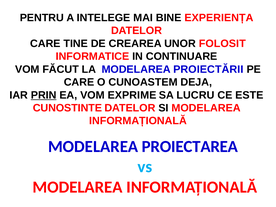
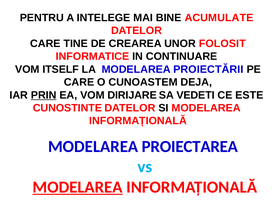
EXPERIENȚA: EXPERIENȚA -> ACUMULATE (219, 18)
FĂCUT: FĂCUT -> ITSELF (61, 69)
EXPRIME: EXPRIME -> DIRIJARE (132, 95)
LUCRU: LUCRU -> VEDETI (196, 95)
MODELAREA underline: none -> present (78, 187)
